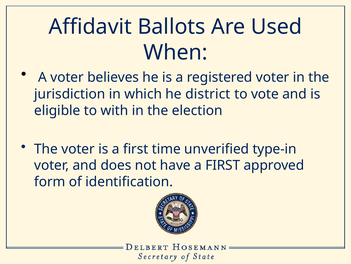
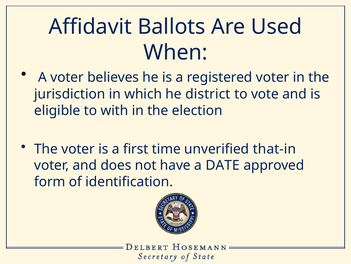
type-in: type-in -> that-in (274, 149)
have a FIRST: FIRST -> DATE (223, 165)
